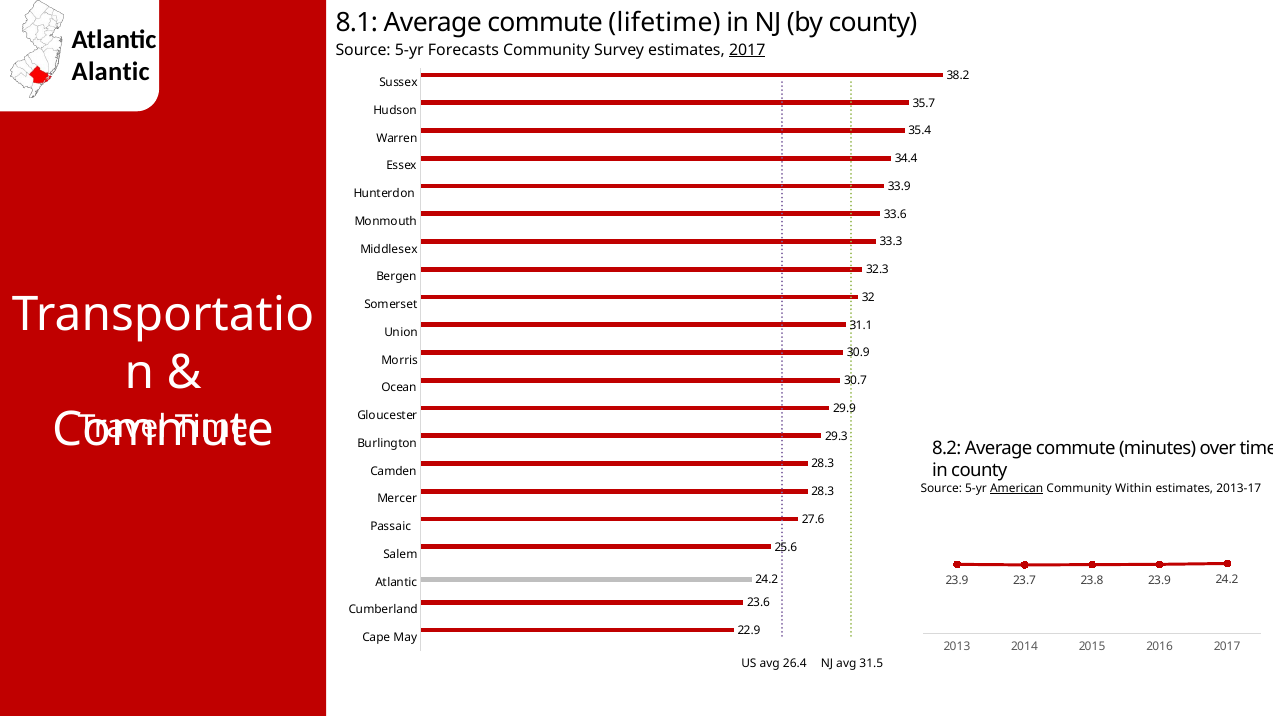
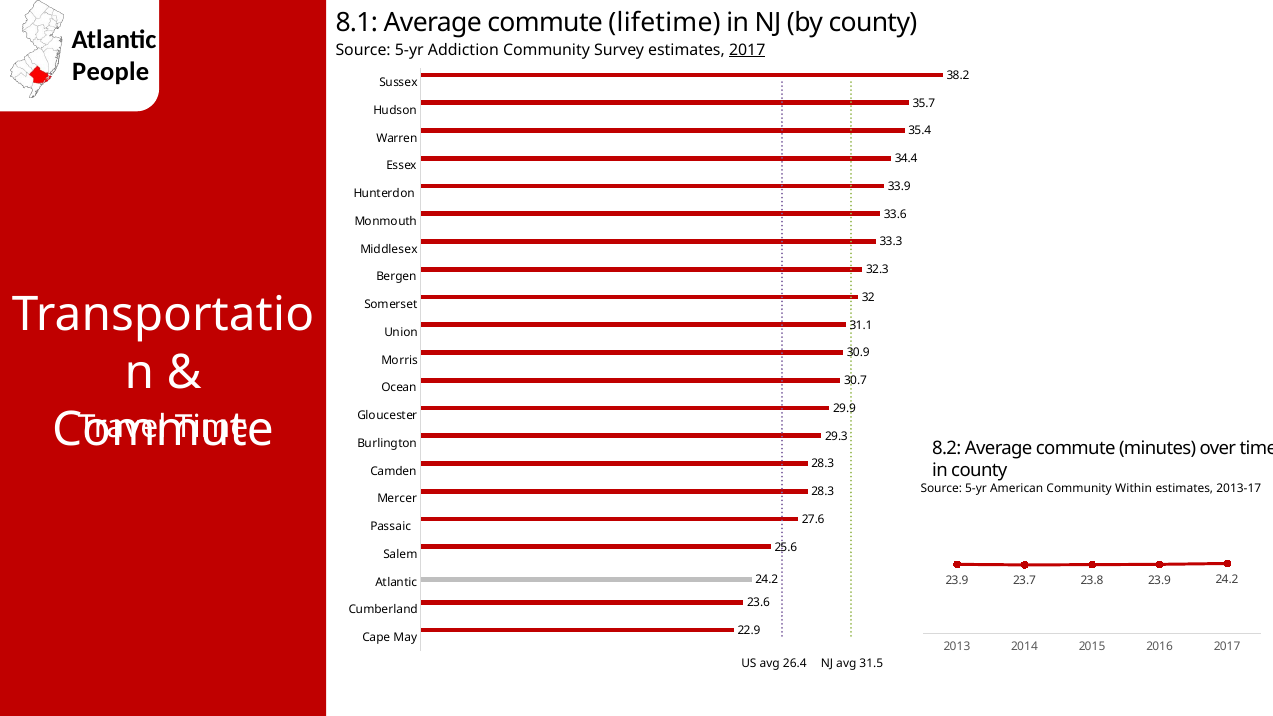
Forecasts: Forecasts -> Addiction (463, 50)
Alantic: Alantic -> People (111, 72)
American underline: present -> none (1017, 488)
